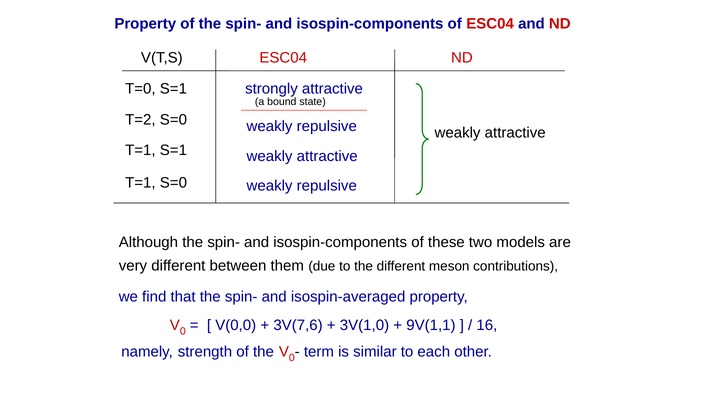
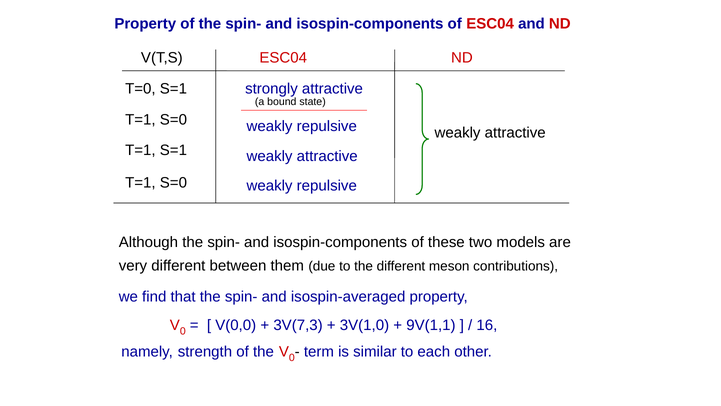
T=2: T=2 -> T=1 (140, 119)
3V(7,6: 3V(7,6 -> 3V(7,3 (298, 325)
